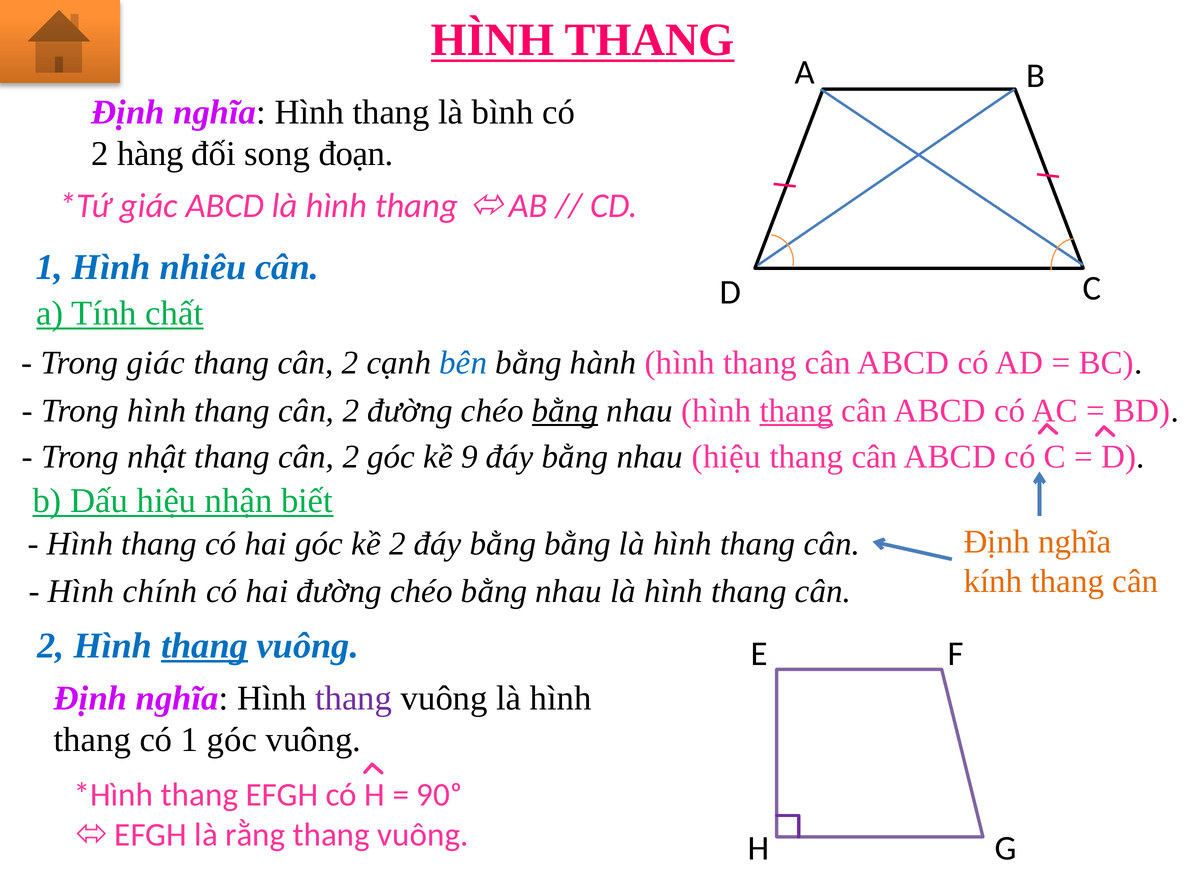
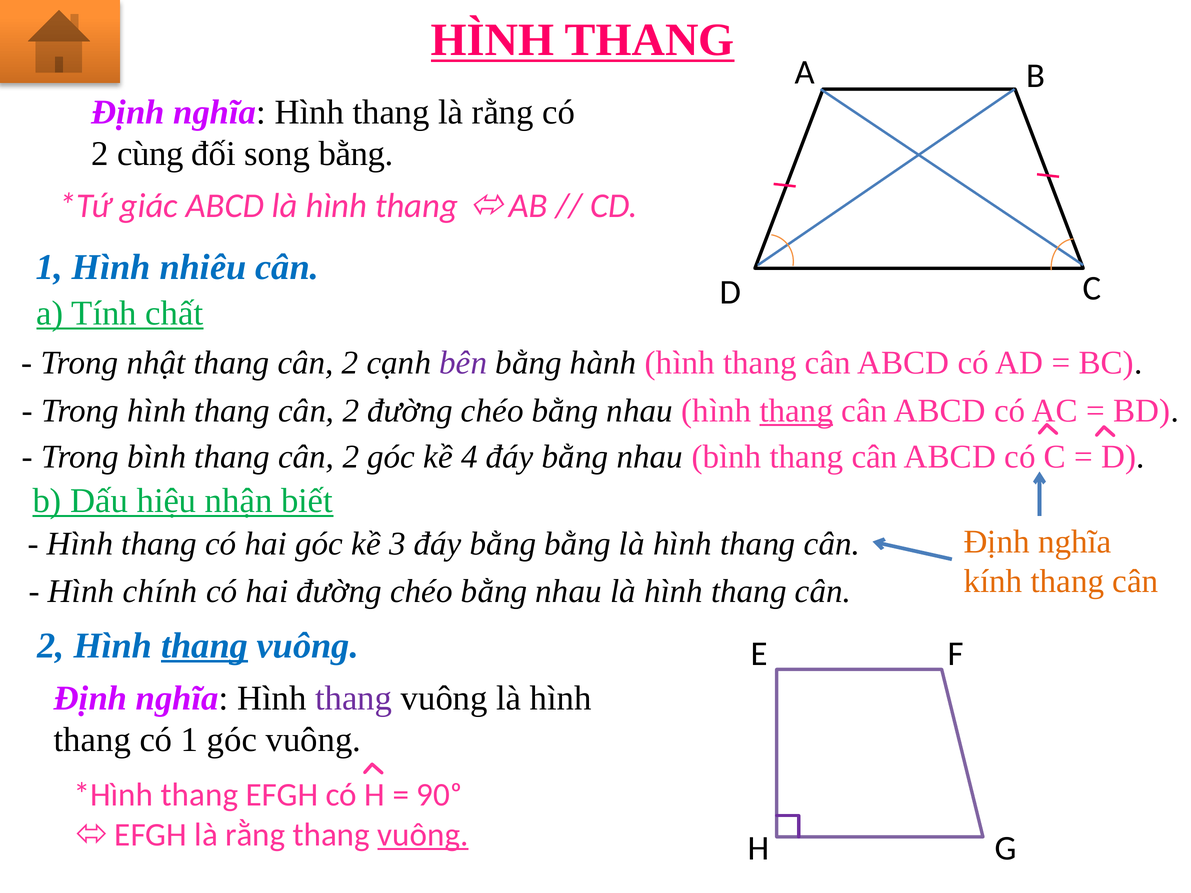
thang là bình: bình -> rằng (503, 112)
hàng: hàng -> cùng (150, 154)
song đoạn: đoạn -> bằng (356, 154)
Trong giác: giác -> nhật (156, 363)
bên colour: blue -> purple (463, 363)
bằng underline: present -> none (565, 411)
Trong nhật: nhật -> bình (157, 457)
9: 9 -> 4 (469, 457)
nhau hiệu: hiệu -> bình (727, 457)
kề 2: 2 -> 3 (397, 544)
vuông underline: none -> present (423, 835)
